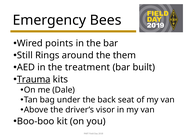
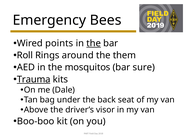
the underline: none -> present (94, 43)
Still: Still -> Roll (25, 55)
treatment: treatment -> mosquitos (88, 67)
built: built -> sure (144, 67)
